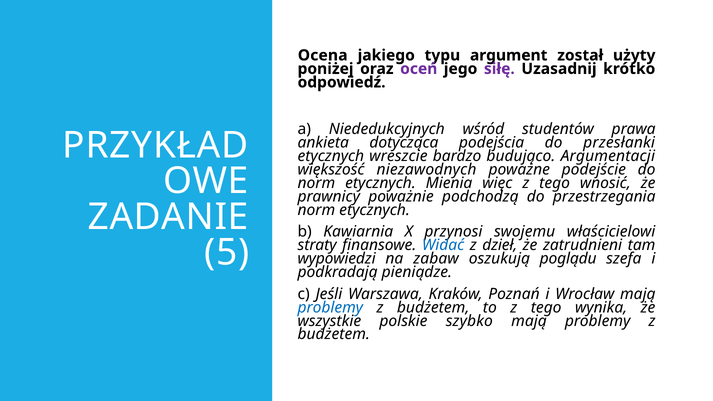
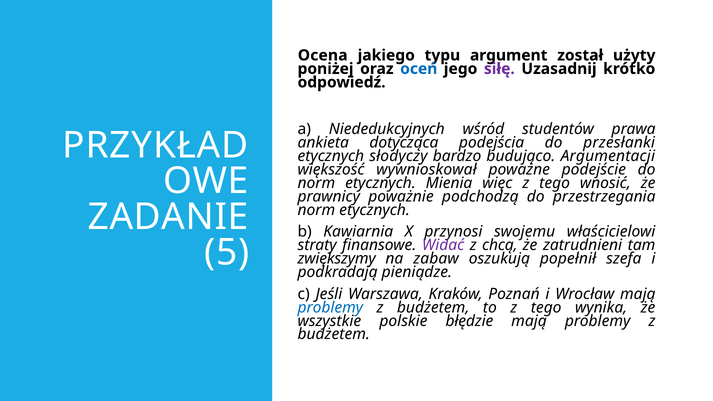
oceń colour: purple -> blue (419, 69)
wreszcie: wreszcie -> słodyczy (398, 156)
niezawodnych: niezawodnych -> wywnioskował (427, 170)
Widać colour: blue -> purple (443, 245)
dzieł: dzieł -> chcą (500, 245)
wypowiedzi: wypowiedzi -> zwiększymy (337, 259)
poglądu: poglądu -> popełnił (568, 259)
szybko: szybko -> błędzie (469, 321)
